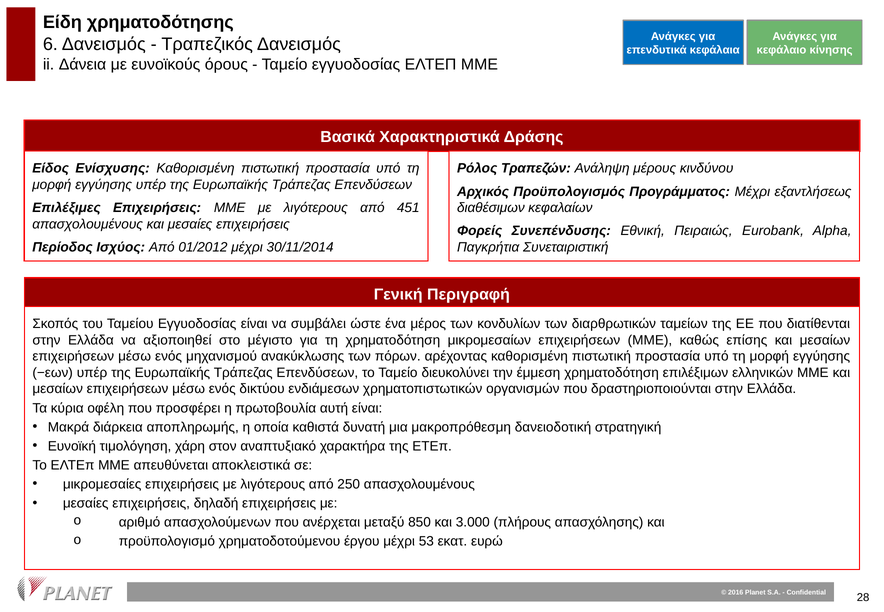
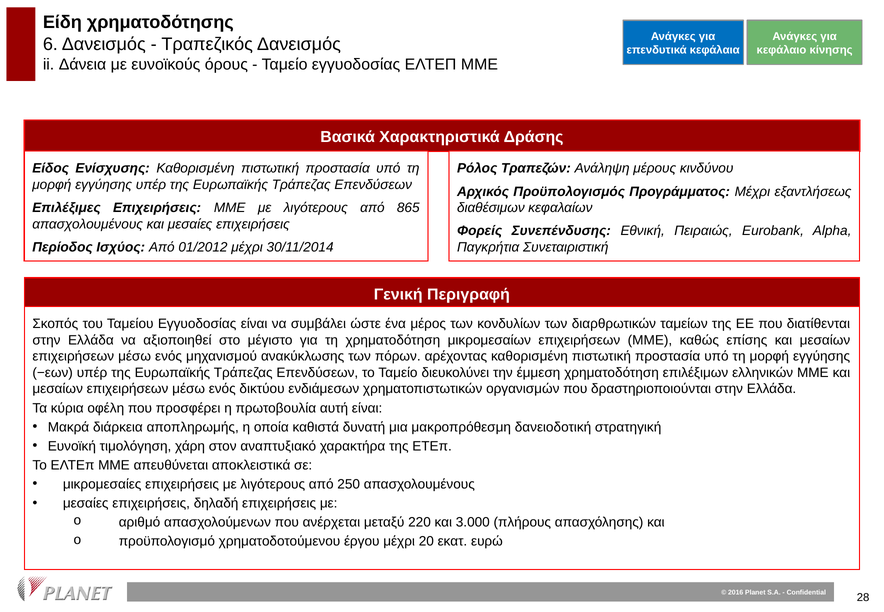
451: 451 -> 865 (408, 208)
850: 850 -> 220 (420, 522)
53: 53 -> 20 (426, 541)
